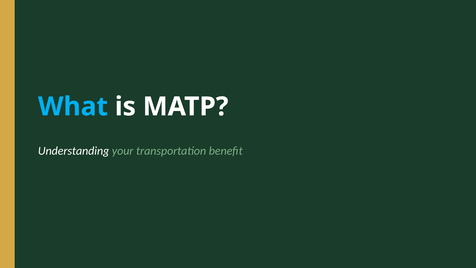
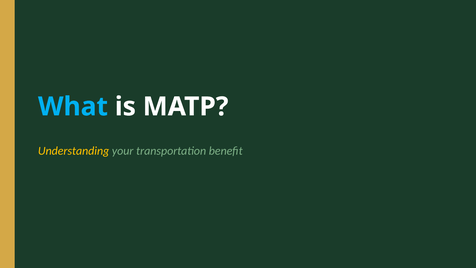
Understanding colour: white -> yellow (74, 151)
